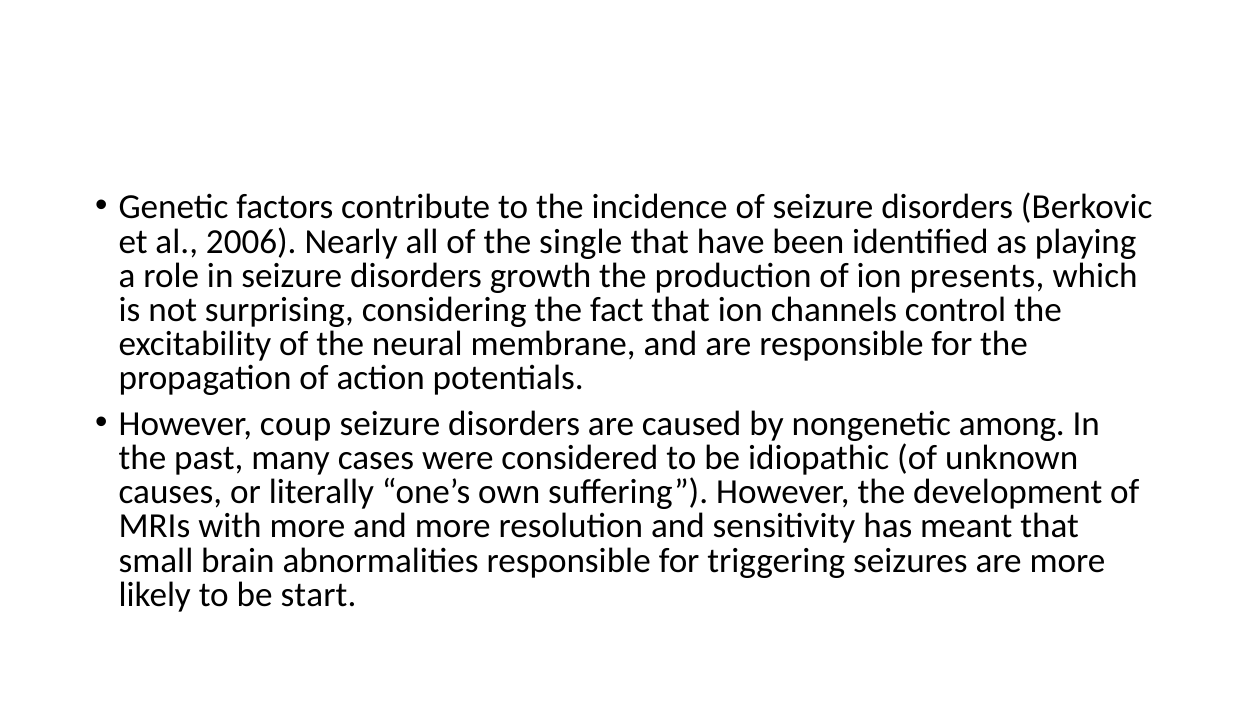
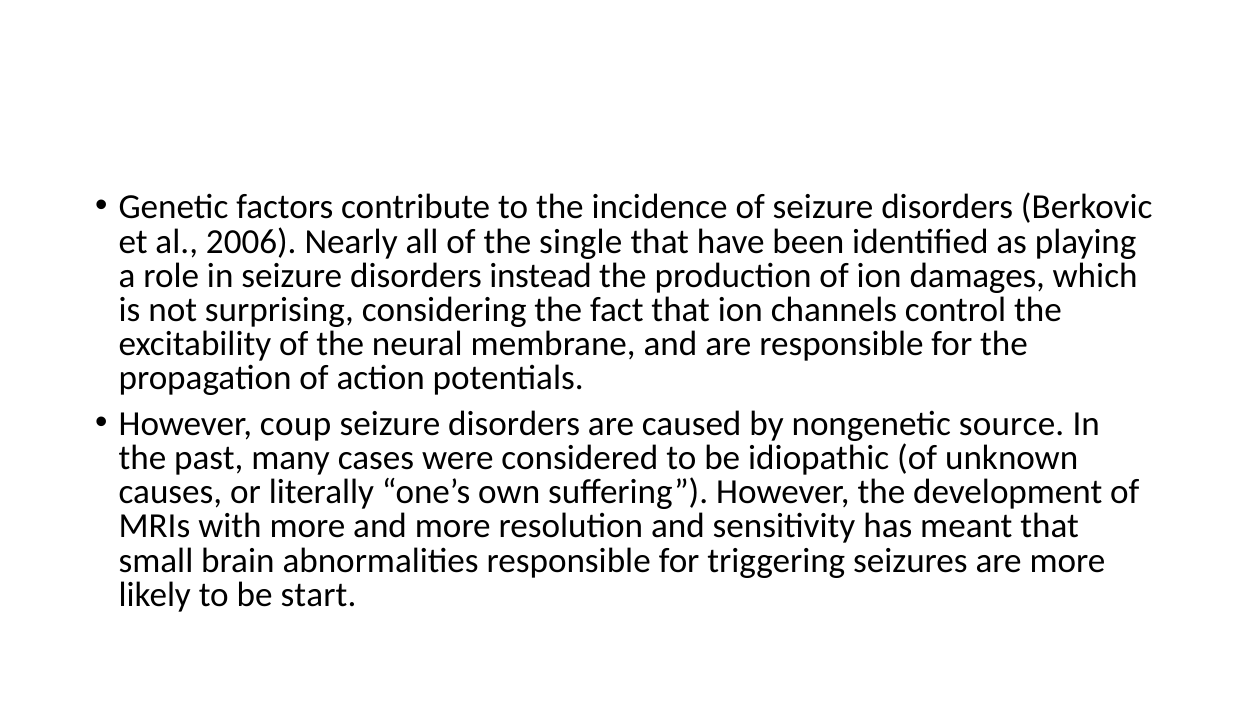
growth: growth -> instead (541, 276)
presents: presents -> damages (977, 276)
among: among -> source (1012, 424)
